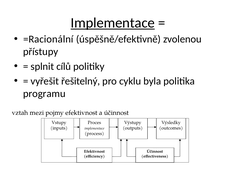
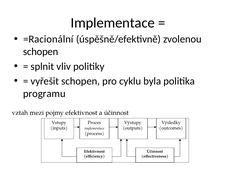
Implementace underline: present -> none (113, 23)
přístupy: přístupy -> schopen (41, 52)
cílů: cílů -> vliv (64, 66)
vyřešit řešitelný: řešitelný -> schopen (81, 81)
